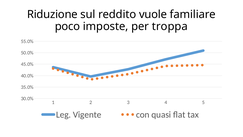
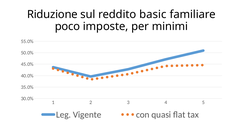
vuole: vuole -> basic (153, 14)
troppa: troppa -> minimi (170, 26)
